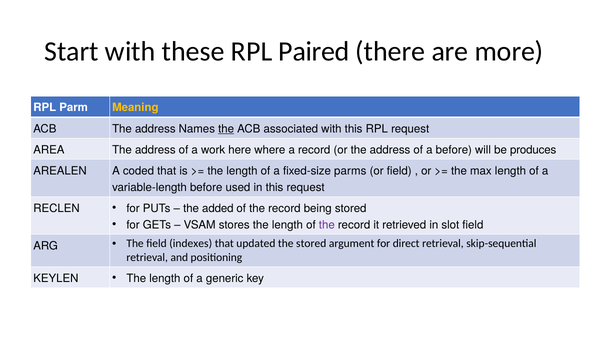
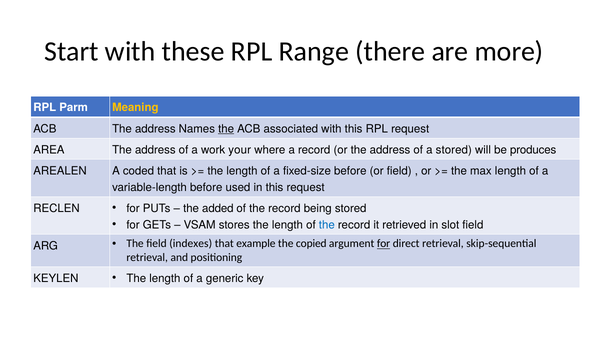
Paired: Paired -> Range (314, 51)
here: here -> your (240, 150)
a before: before -> stored (454, 150)
fixed-size parms: parms -> before (350, 171)
the colour: purple -> blue (327, 225)
updated: updated -> example (256, 243)
the stored: stored -> copied (311, 243)
for underline: none -> present (384, 243)
